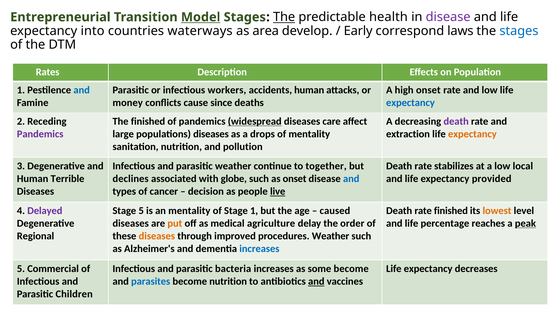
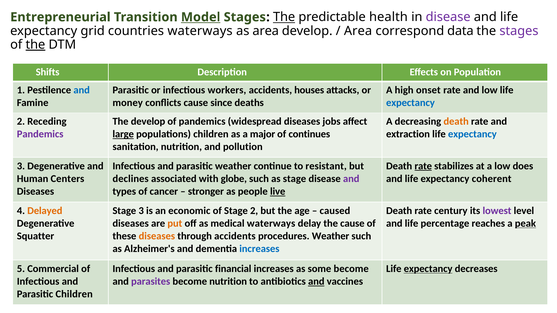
into: into -> grid (93, 31)
Early: Early -> Area (358, 31)
laws: laws -> data (460, 31)
stages colour: blue -> purple (519, 31)
the underline: none -> present (35, 45)
Rates: Rates -> Shifts (48, 72)
accidents human: human -> houses (309, 90)
The finished: finished -> develop (148, 121)
widespread underline: present -> none (255, 121)
care: care -> jobs (332, 121)
death colour: purple -> orange (456, 121)
large underline: none -> present (123, 134)
populations diseases: diseases -> children (211, 134)
drops: drops -> major (263, 134)
of mentality: mentality -> continues (309, 134)
expectancy colour: orange -> blue (472, 134)
together: together -> resistant (326, 166)
rate underline: none -> present (423, 166)
local: local -> does (523, 166)
Terrible: Terrible -> Centers (67, 179)
as onset: onset -> stage (295, 179)
and colour: blue -> purple (351, 179)
provided: provided -> coherent (492, 179)
decision: decision -> stronger (206, 192)
Delayed colour: purple -> orange (45, 211)
Stage 5: 5 -> 3 (141, 211)
an mentality: mentality -> economic (189, 211)
Stage 1: 1 -> 2 (254, 211)
rate finished: finished -> century (451, 211)
lowest colour: orange -> purple (497, 211)
medical agriculture: agriculture -> waterways (271, 224)
the order: order -> cause (352, 224)
Regional: Regional -> Squatter (36, 236)
through improved: improved -> accidents (235, 236)
bacteria: bacteria -> financial (233, 269)
expectancy underline: none -> present (428, 269)
parasites colour: blue -> purple (151, 282)
